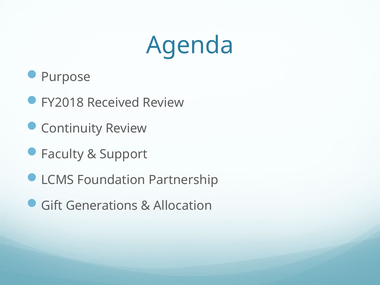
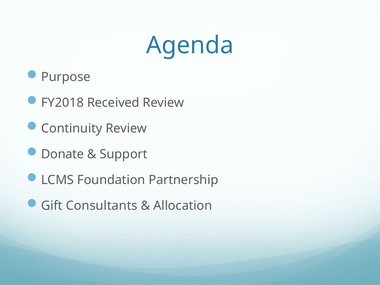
Faculty: Faculty -> Donate (63, 154)
Generations: Generations -> Consultants (102, 206)
